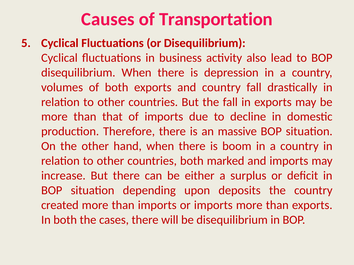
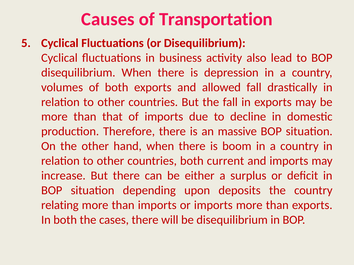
and country: country -> allowed (221, 87)
marked: marked -> current (226, 161)
created: created -> relating (60, 205)
